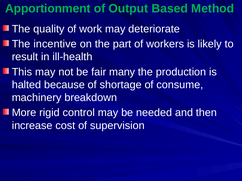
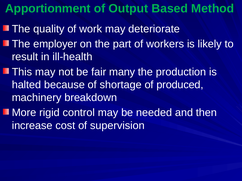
incentive: incentive -> employer (55, 44)
consume: consume -> produced (180, 85)
